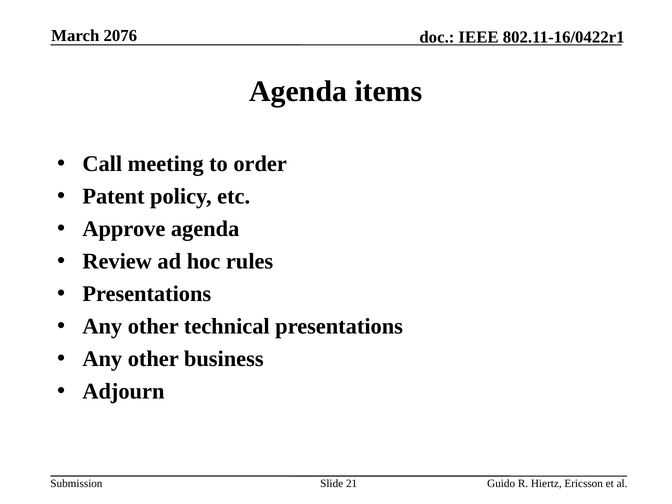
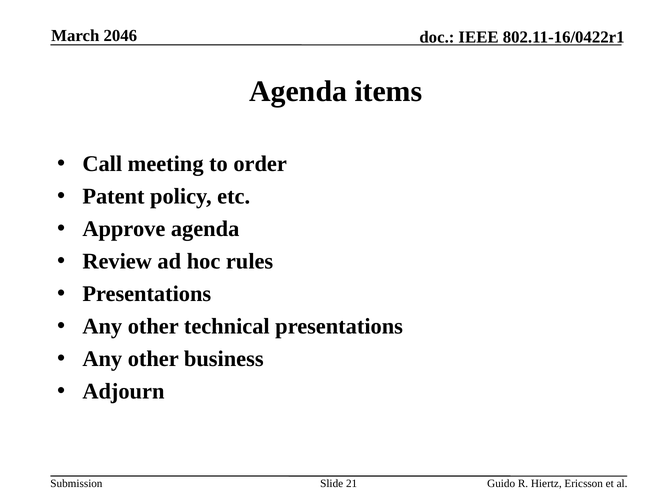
2076: 2076 -> 2046 (120, 36)
